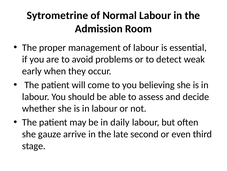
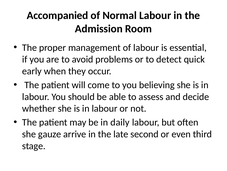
Sytrometrine: Sytrometrine -> Accompanied (58, 15)
weak: weak -> quick (194, 59)
